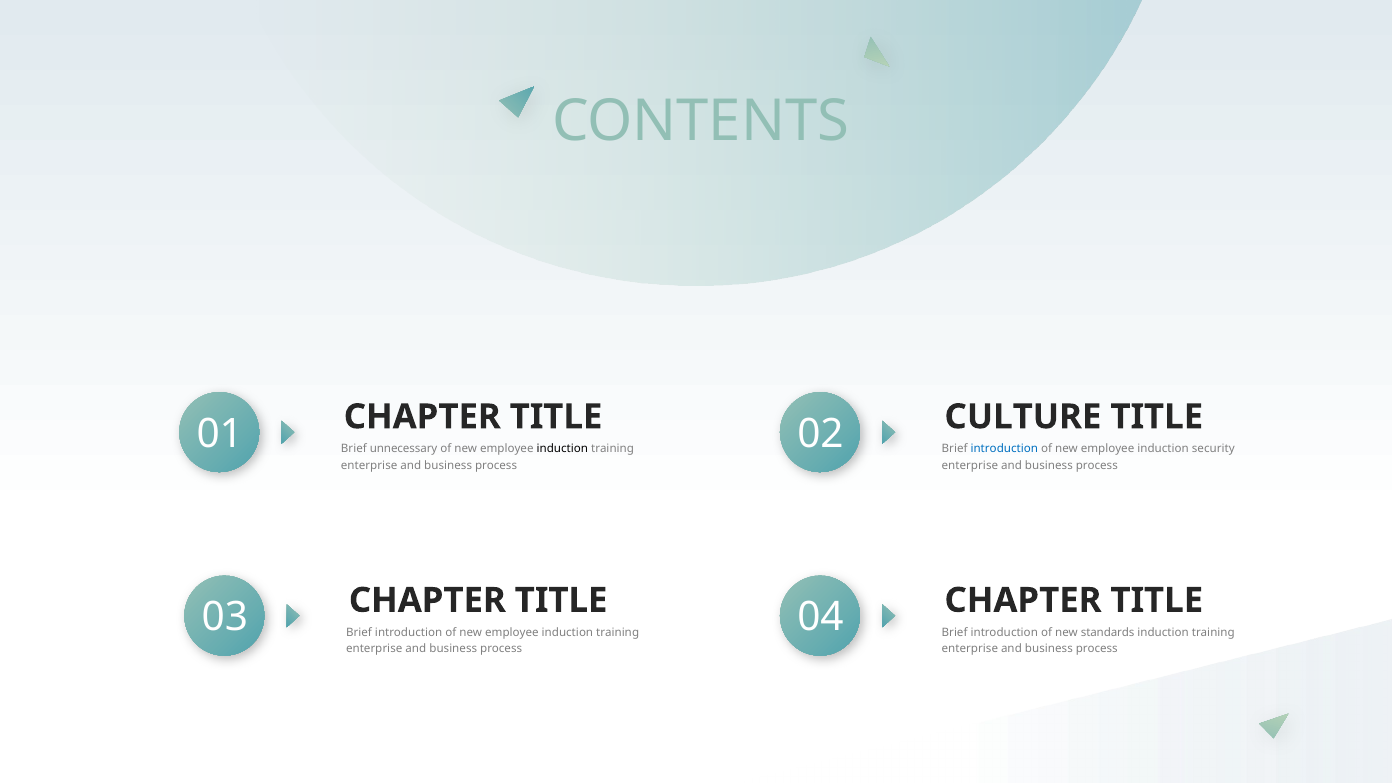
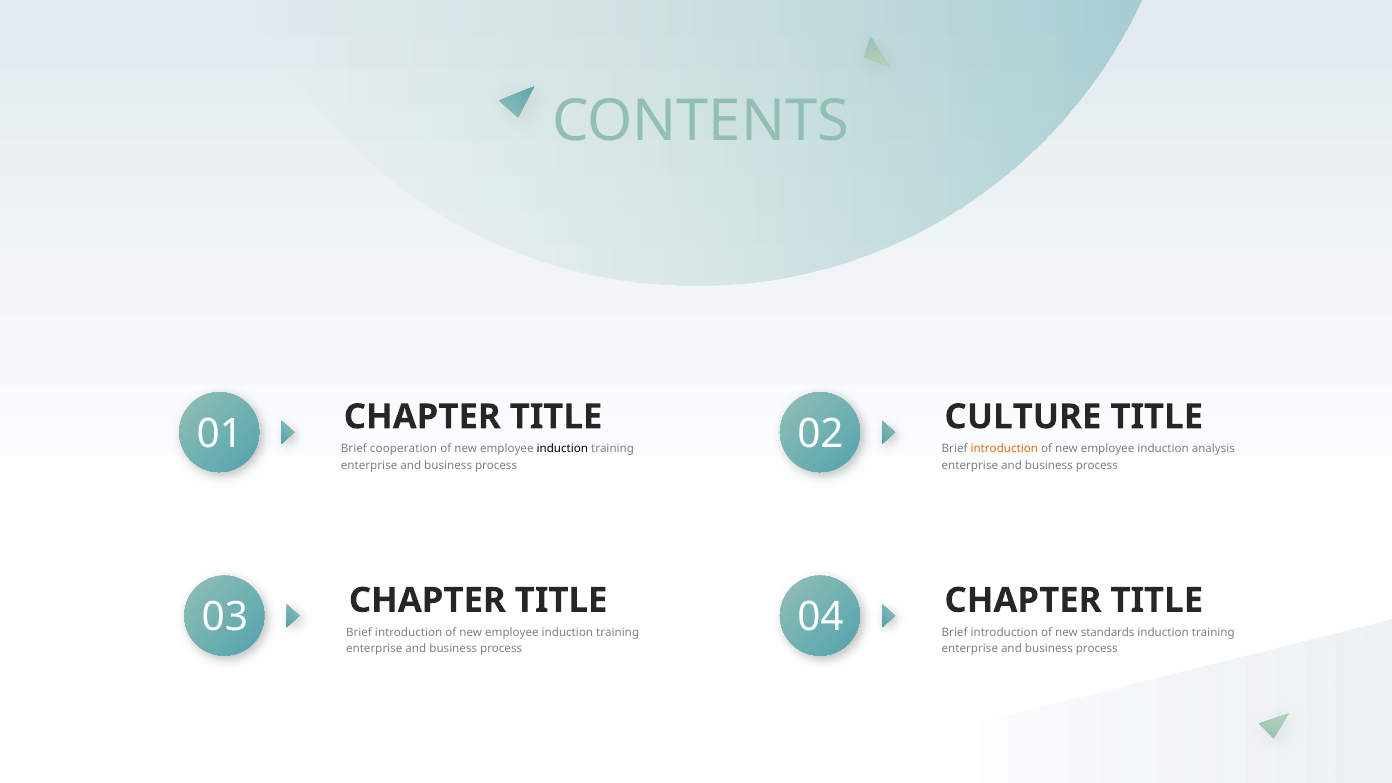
unnecessary: unnecessary -> cooperation (403, 449)
introduction colour: blue -> orange (1004, 449)
security: security -> analysis (1213, 449)
